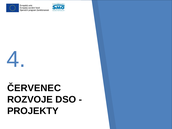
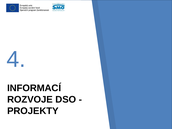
ČERVENEC: ČERVENEC -> INFORMACÍ (34, 88)
